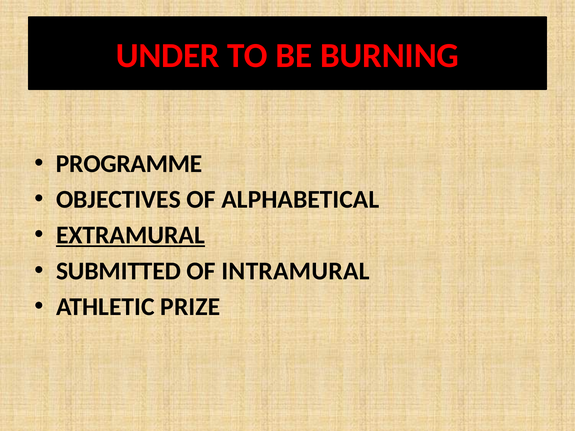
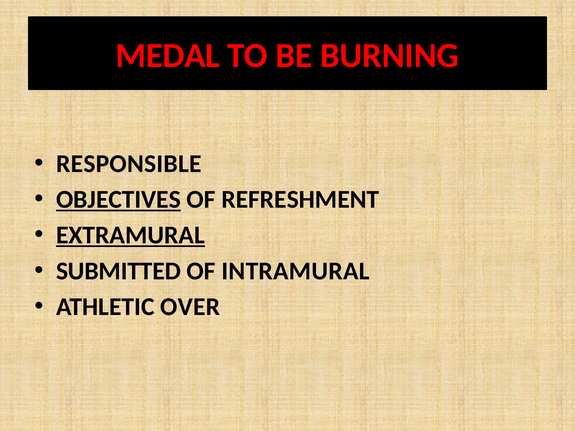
UNDER: UNDER -> MEDAL (168, 56)
PROGRAMME: PROGRAMME -> RESPONSIBLE (129, 164)
OBJECTIVES underline: none -> present (118, 200)
ALPHABETICAL: ALPHABETICAL -> REFRESHMENT (300, 200)
PRIZE: PRIZE -> OVER (190, 307)
